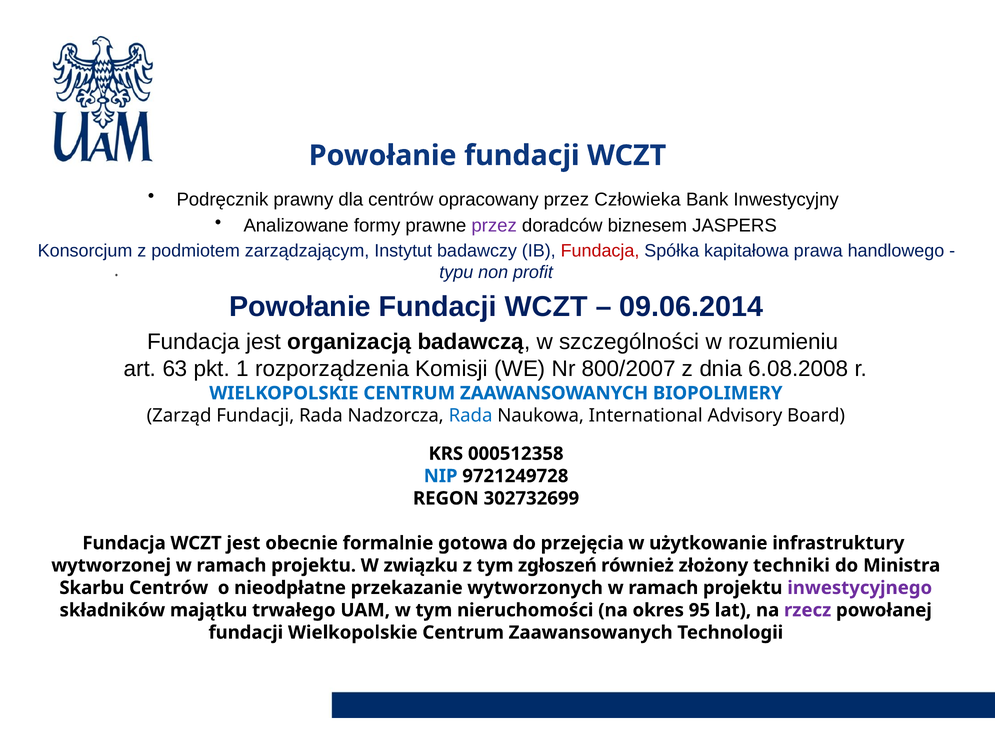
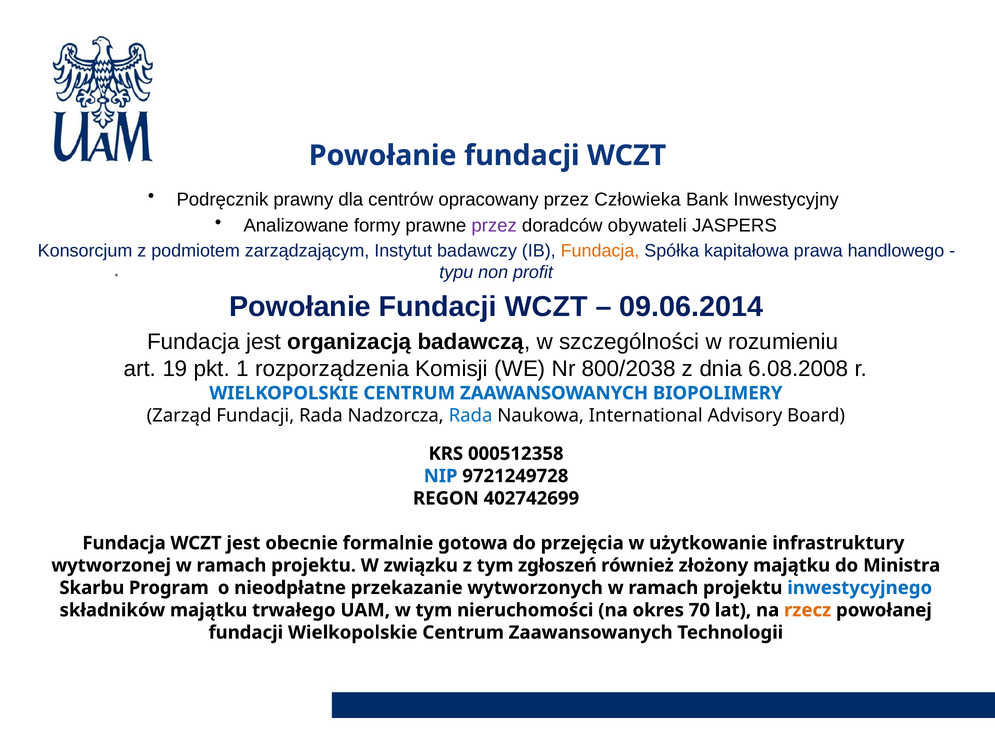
biznesem: biznesem -> obywateli (647, 226)
Fundacja colour: red -> orange (600, 251)
63: 63 -> 19 (175, 369)
800/2007: 800/2007 -> 800/2038 (629, 369)
302732699: 302732699 -> 402742699 (531, 499)
złożony techniki: techniki -> majątku (792, 566)
Skarbu Centrów: Centrów -> Program (169, 588)
inwestycyjnego colour: purple -> blue (860, 588)
95: 95 -> 70 (699, 610)
rzecz colour: purple -> orange (808, 610)
